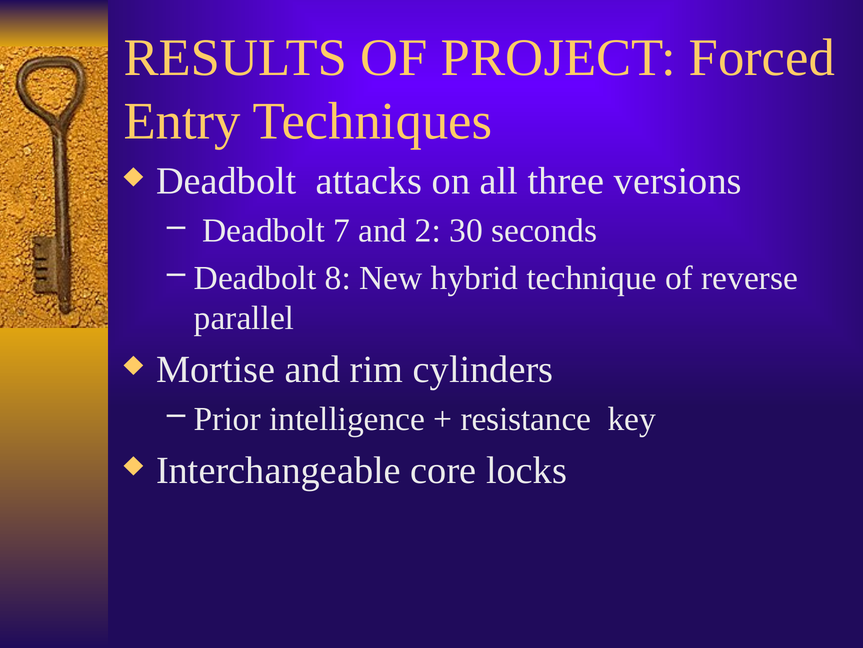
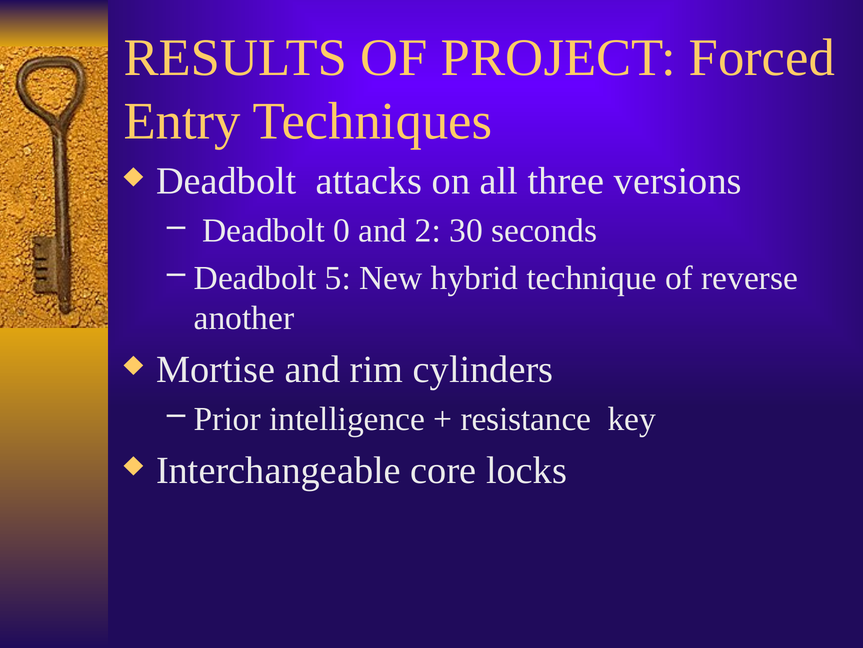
7: 7 -> 0 (342, 231)
8: 8 -> 5 (338, 278)
parallel: parallel -> another (244, 318)
